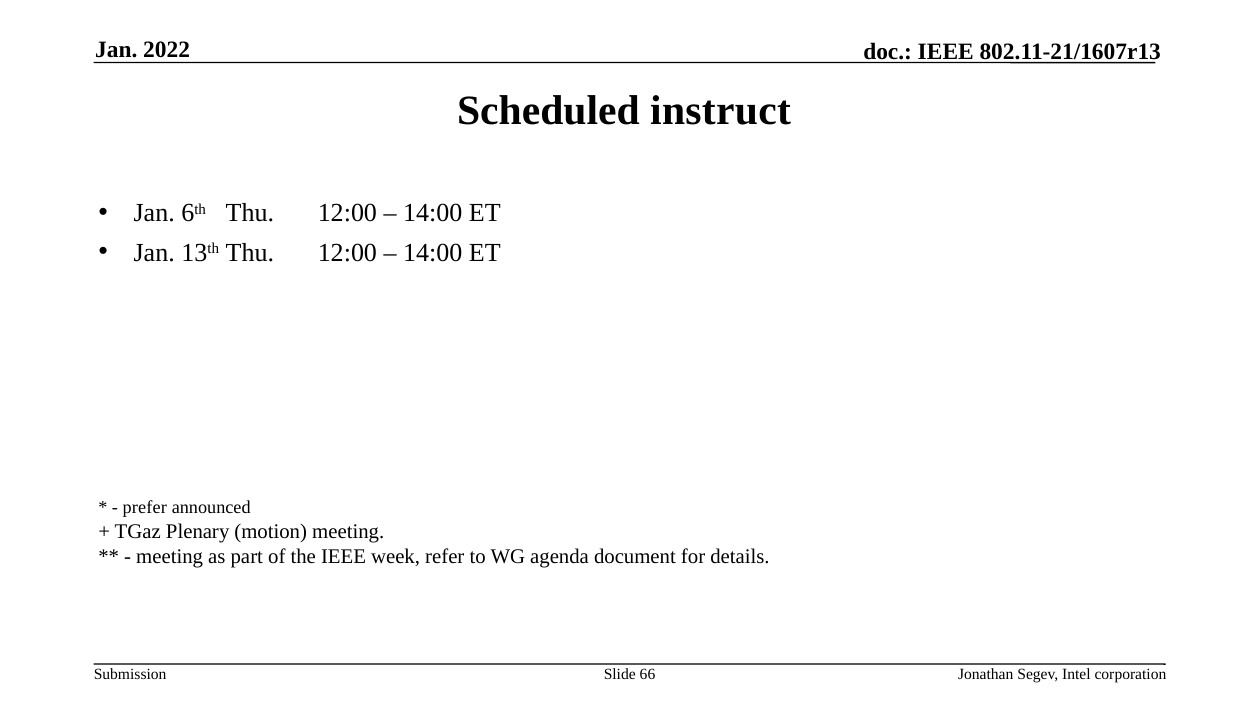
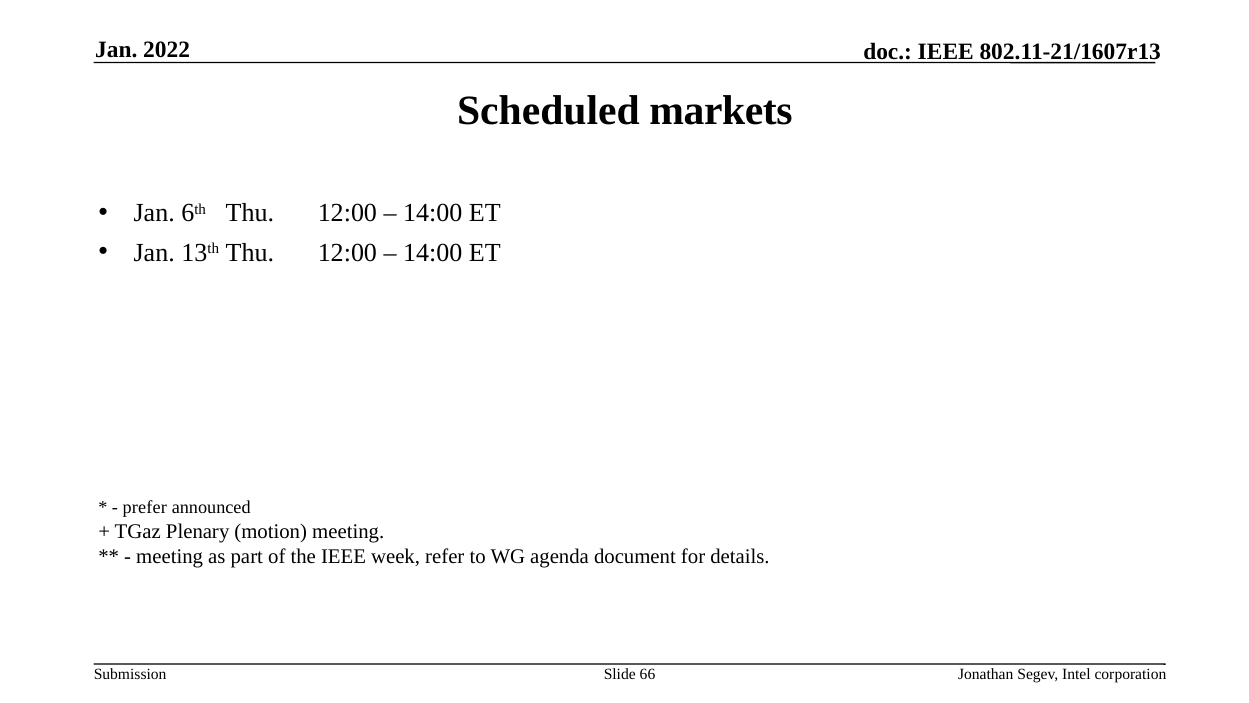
instruct: instruct -> markets (721, 110)
